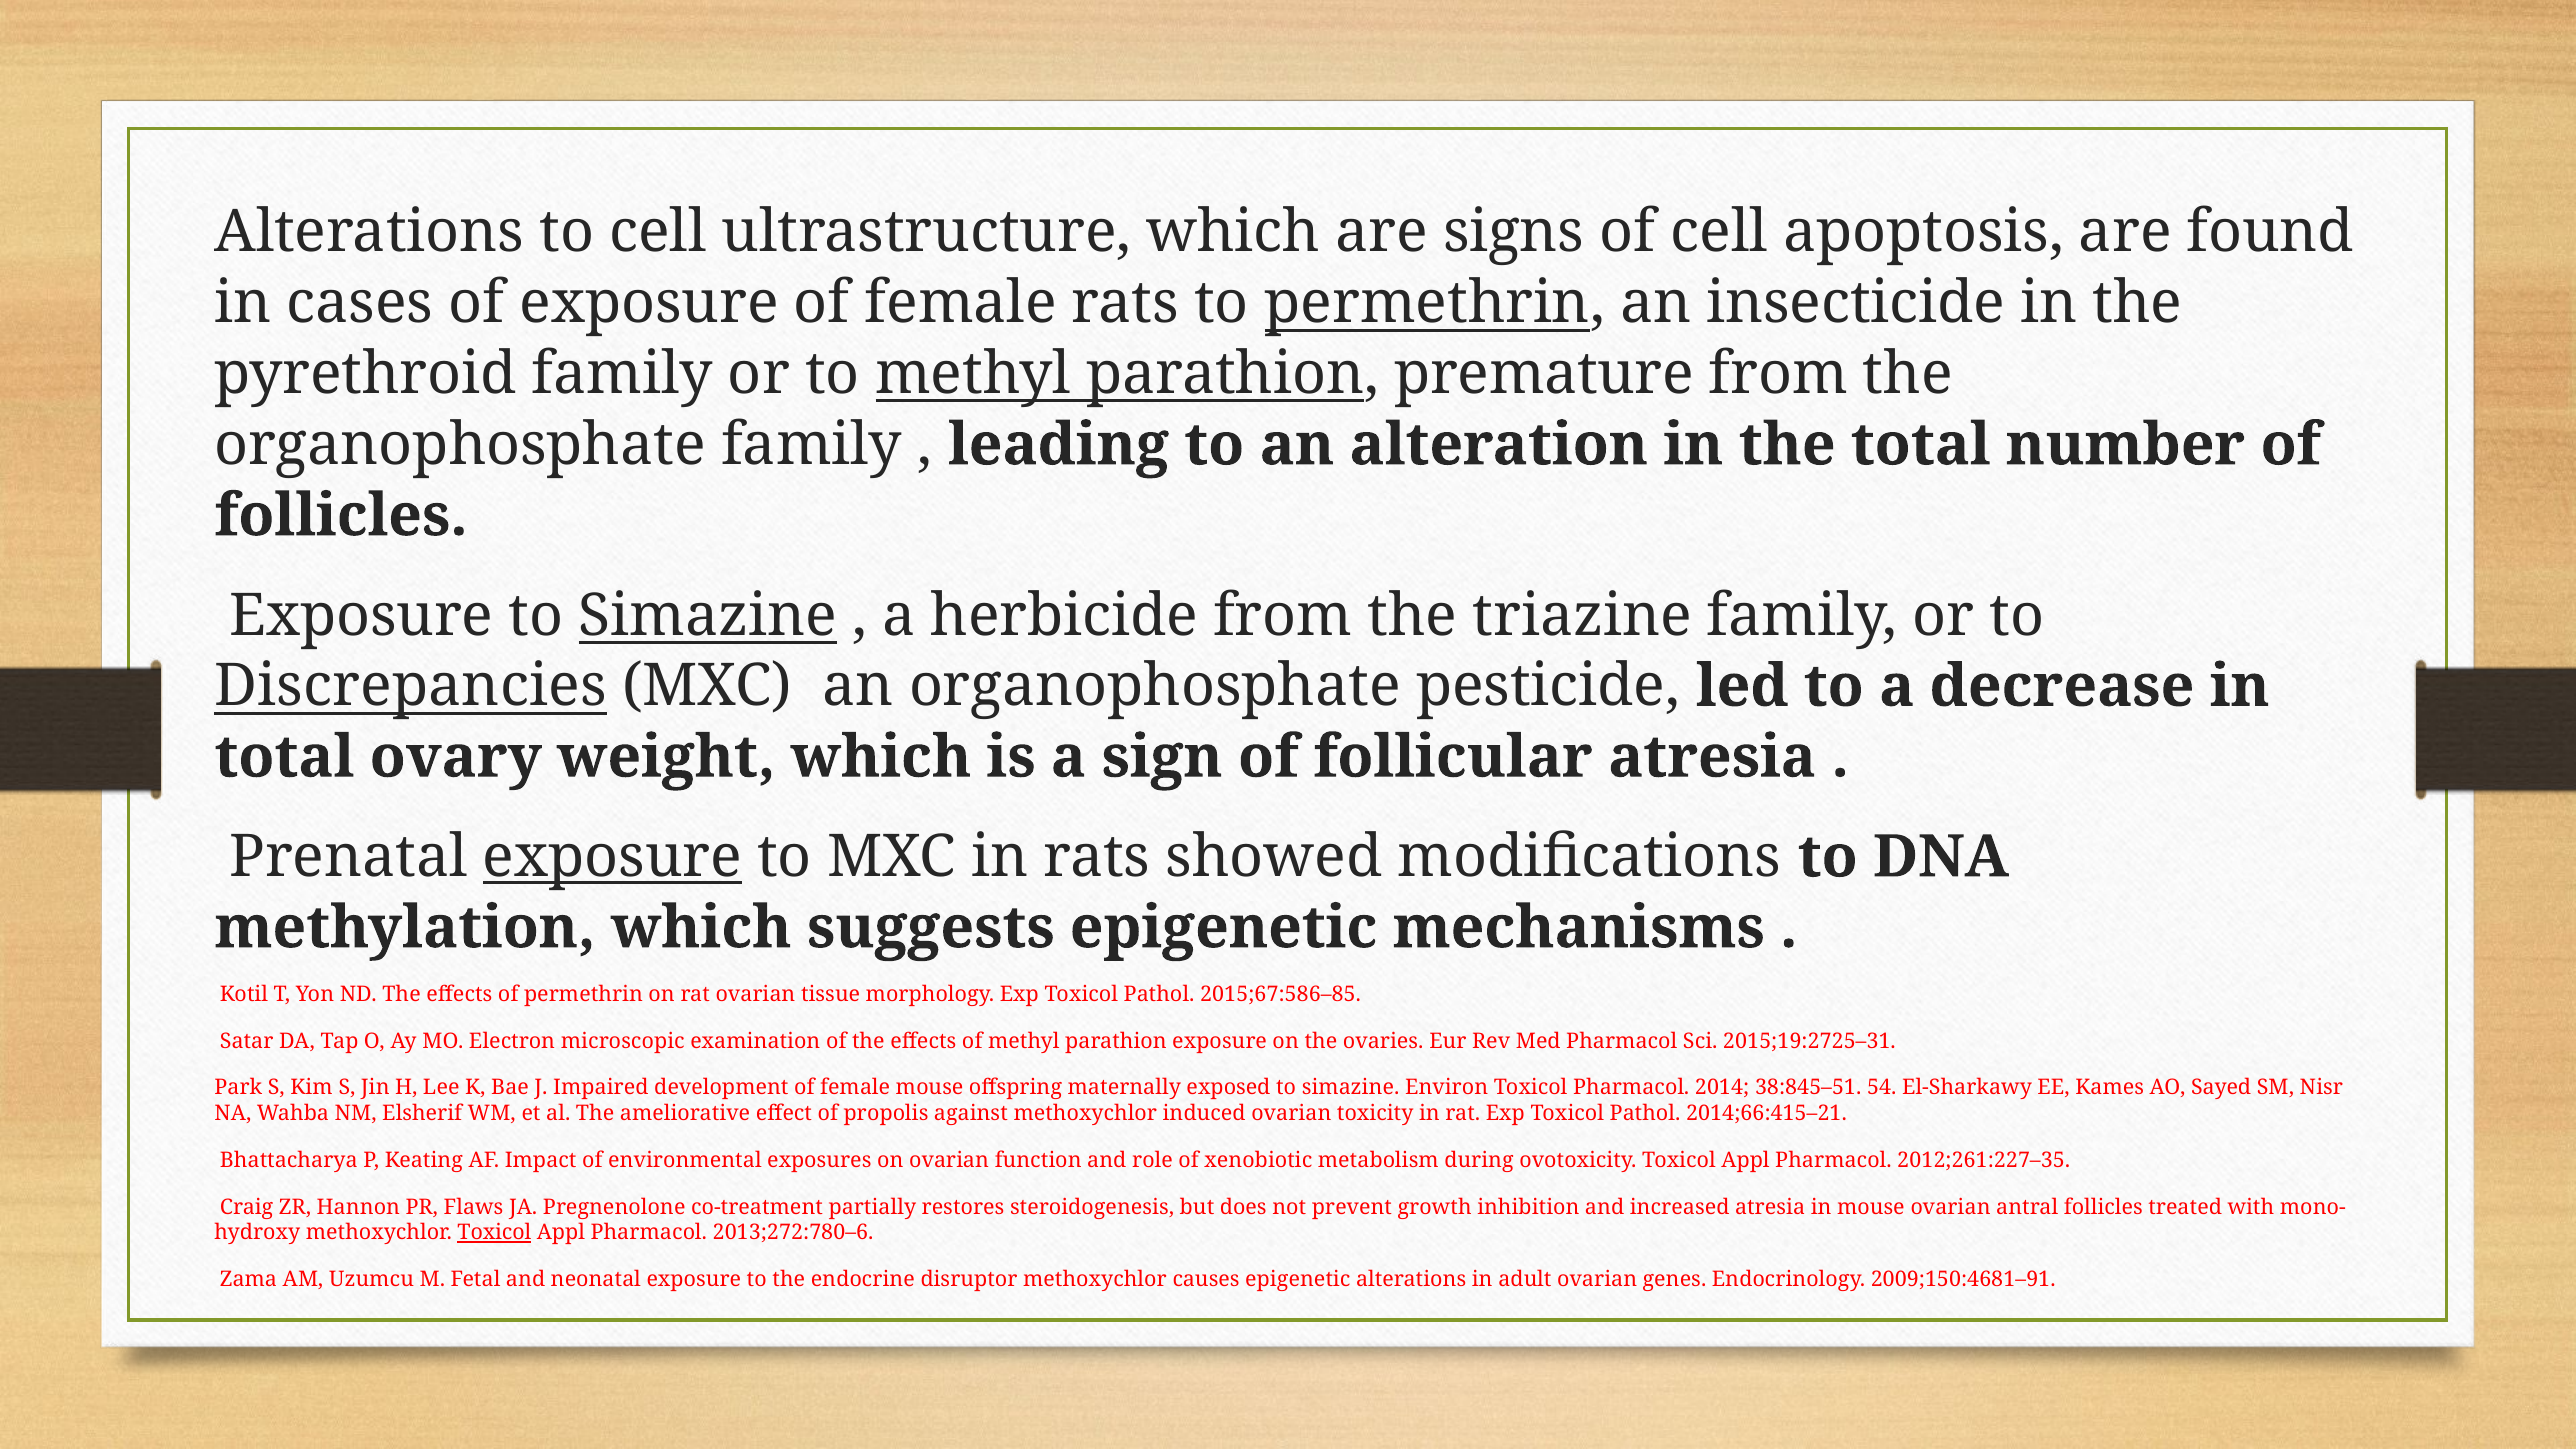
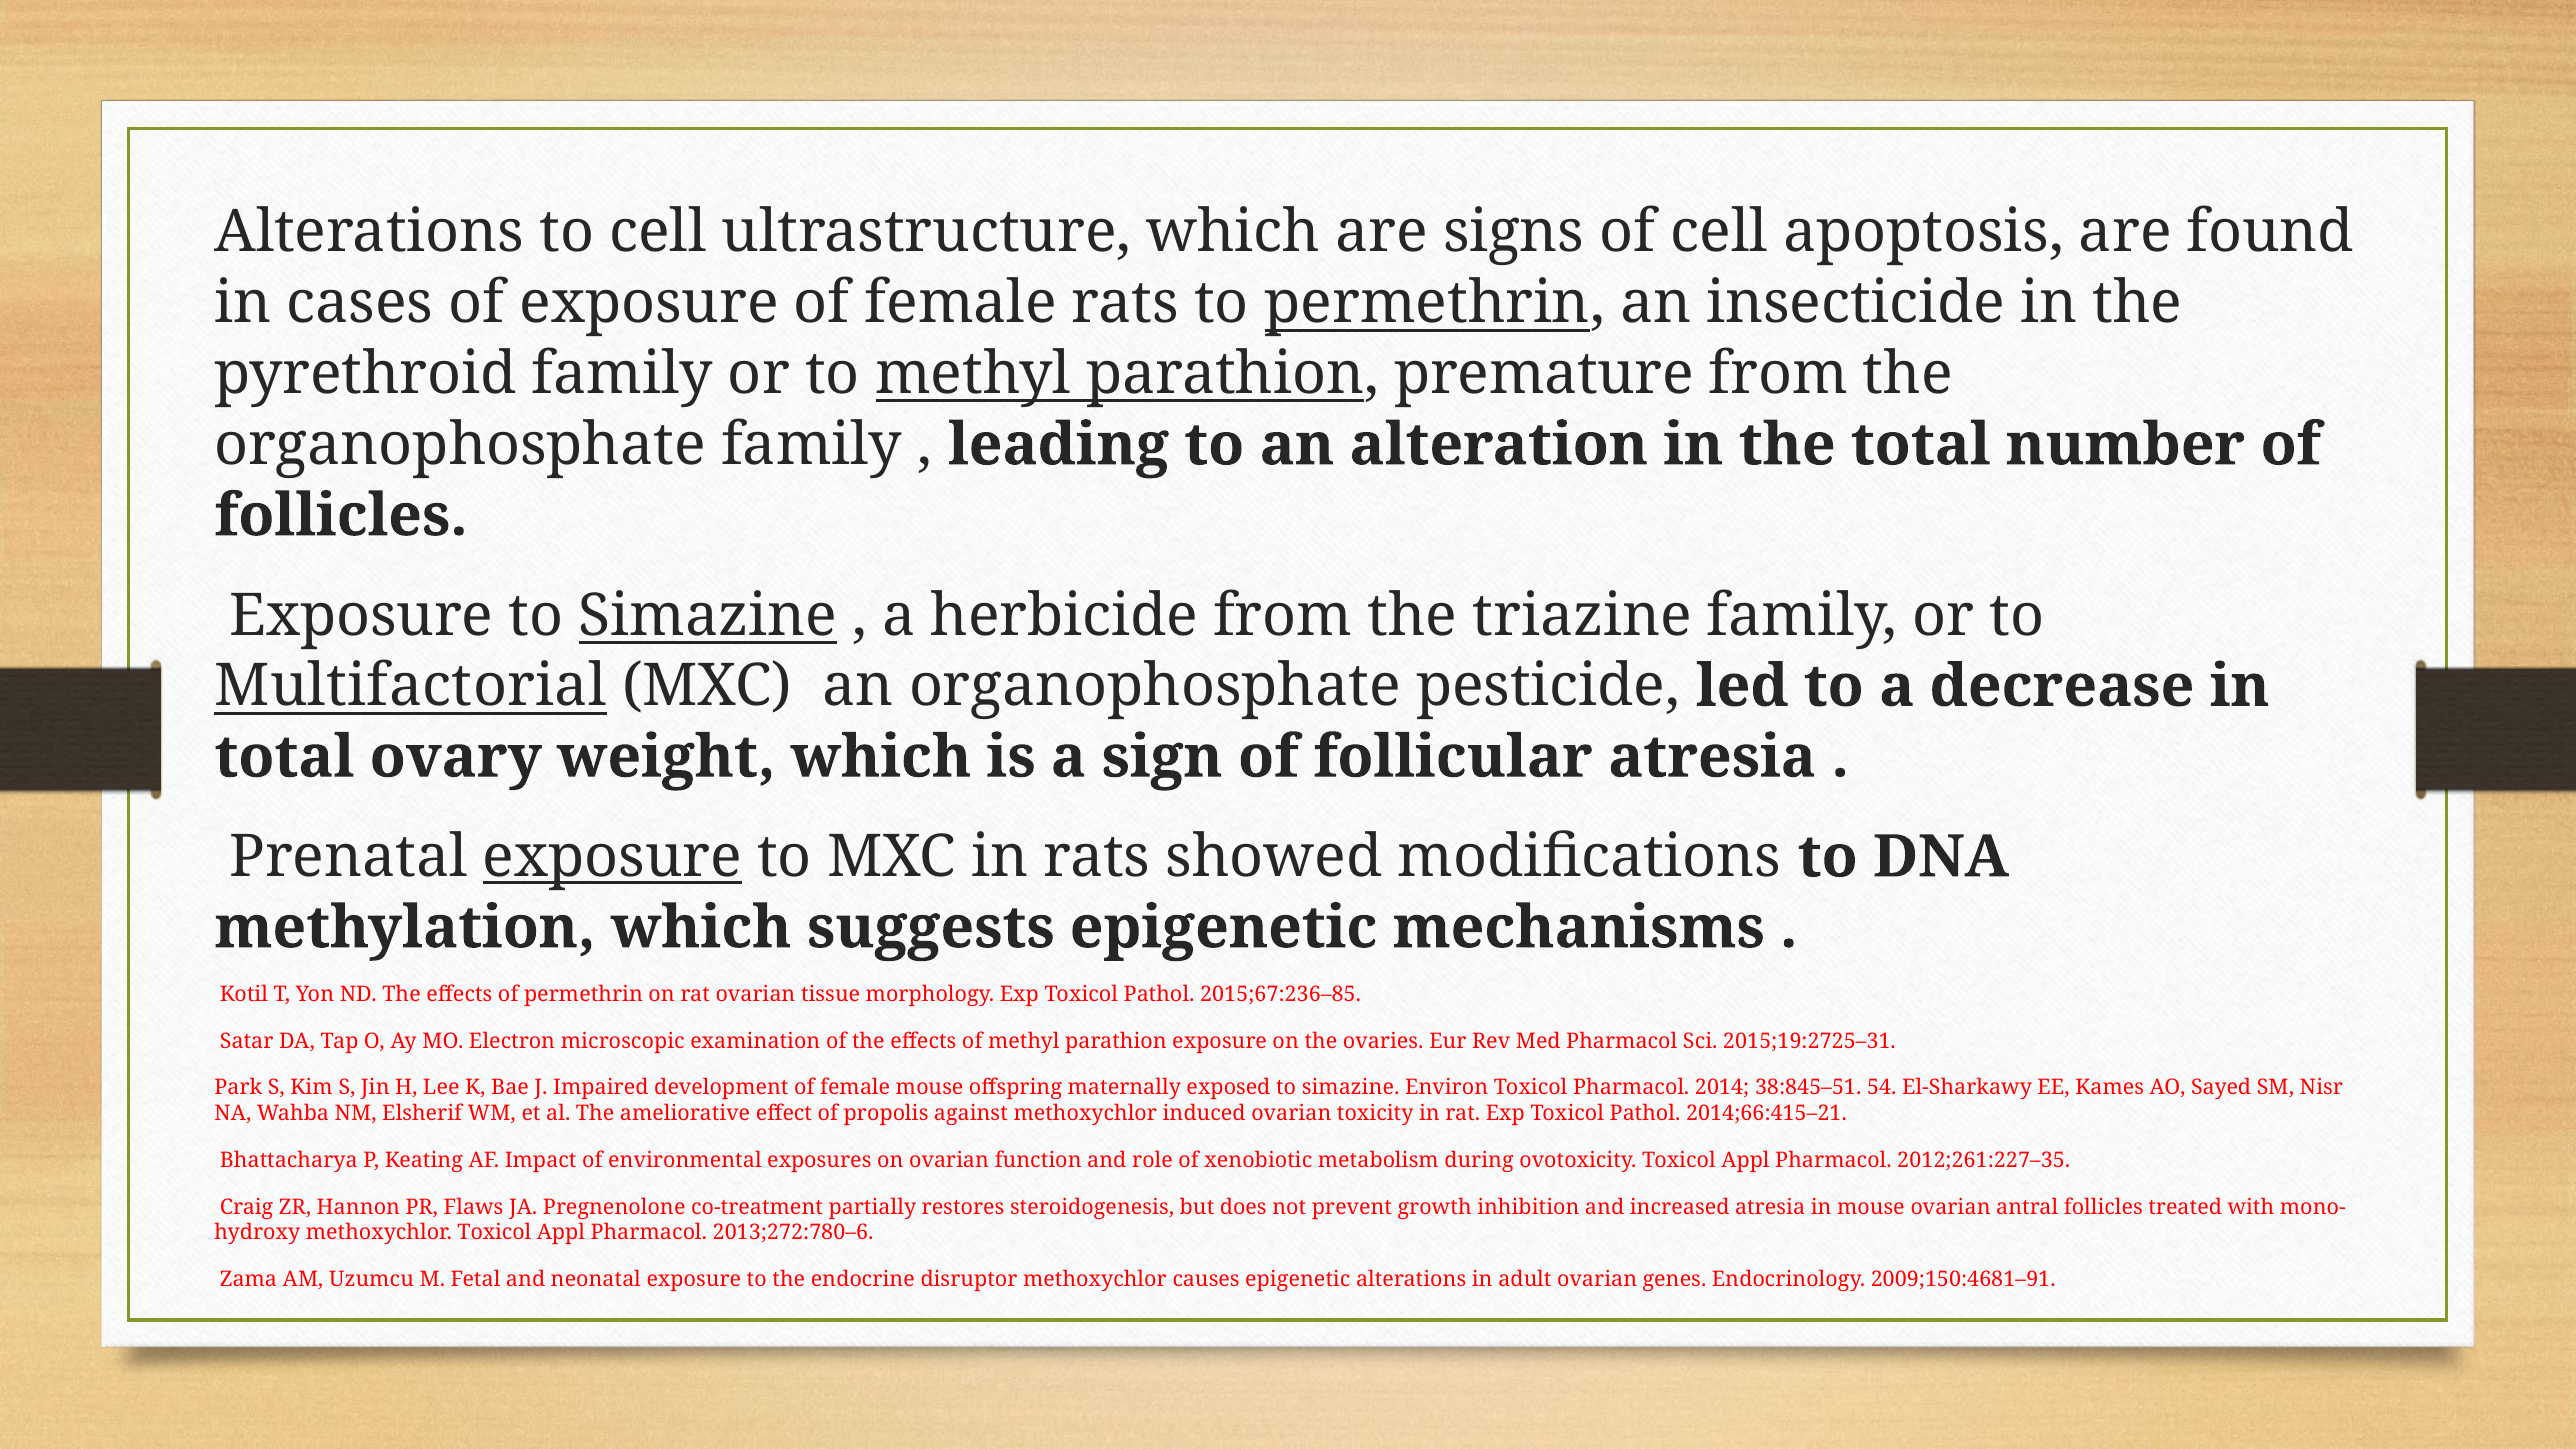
Discrepancies: Discrepancies -> Multifactorial (411, 686)
2015;67:586–85: 2015;67:586–85 -> 2015;67:236–85 (1281, 994)
Toxicol underline: present -> none (494, 1233)
